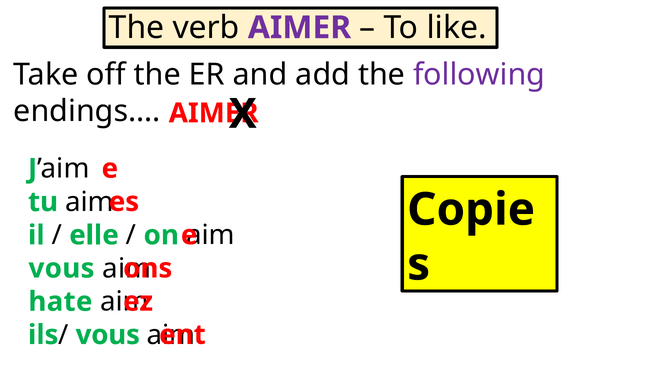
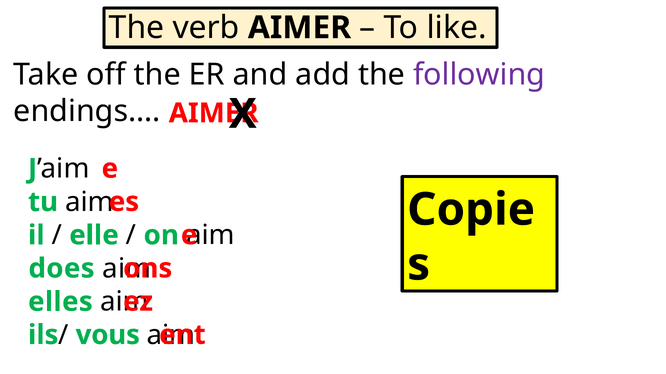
AIMER colour: purple -> black (300, 28)
vous: vous -> does (62, 269)
hate: hate -> elles (60, 302)
